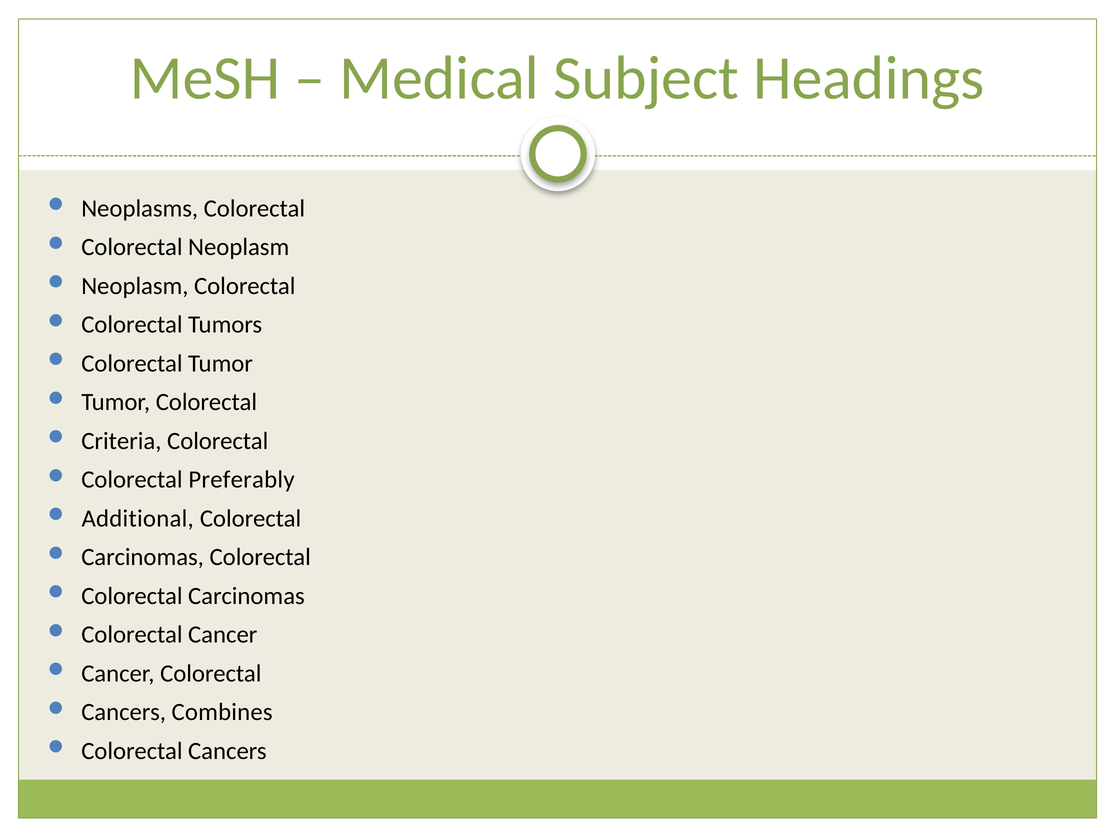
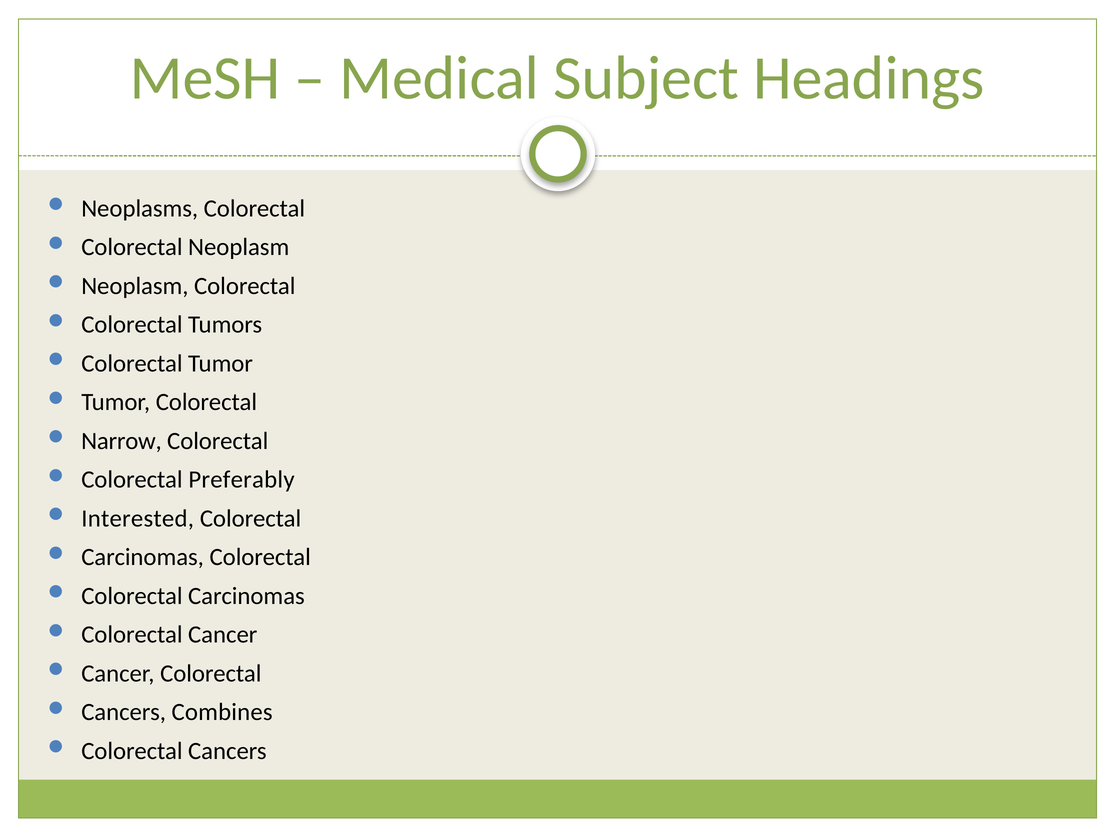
Criteria: Criteria -> Narrow (121, 441)
Additional: Additional -> Interested (138, 518)
